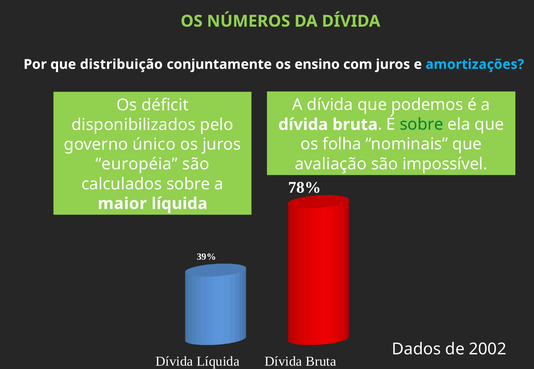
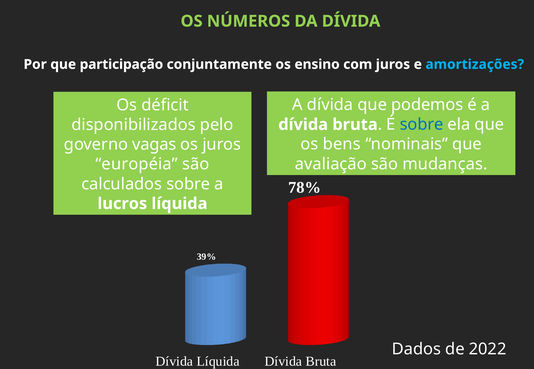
distribuição: distribuição -> participação (121, 64)
sobre colour: green -> blue (422, 125)
folha: folha -> bens (342, 145)
único: único -> vagas (154, 145)
impossível: impossível -> mudanças (445, 164)
maior: maior -> lucros (122, 204)
2002: 2002 -> 2022 (488, 350)
